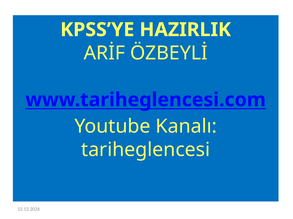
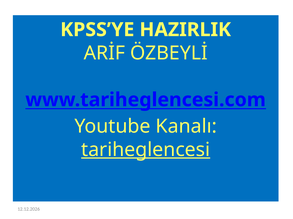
tariheglencesi underline: none -> present (146, 150)
